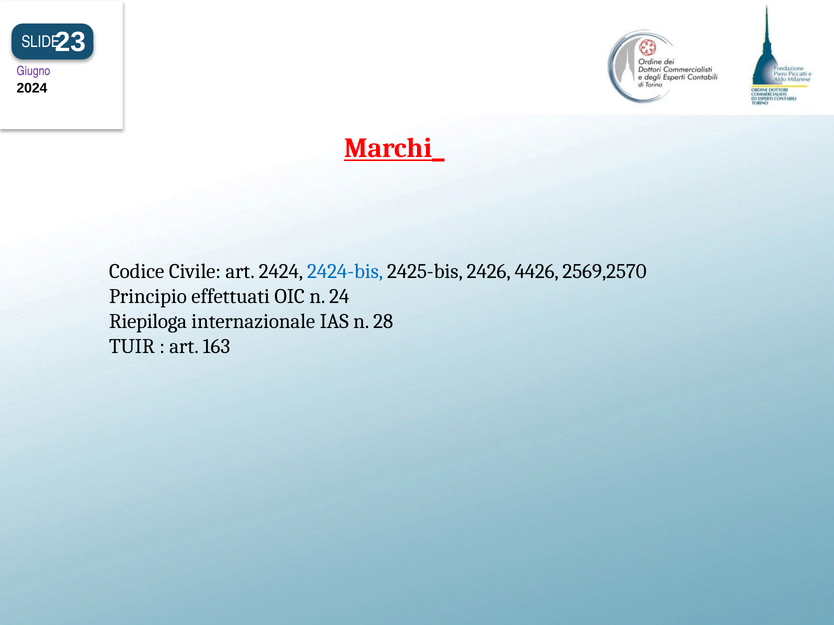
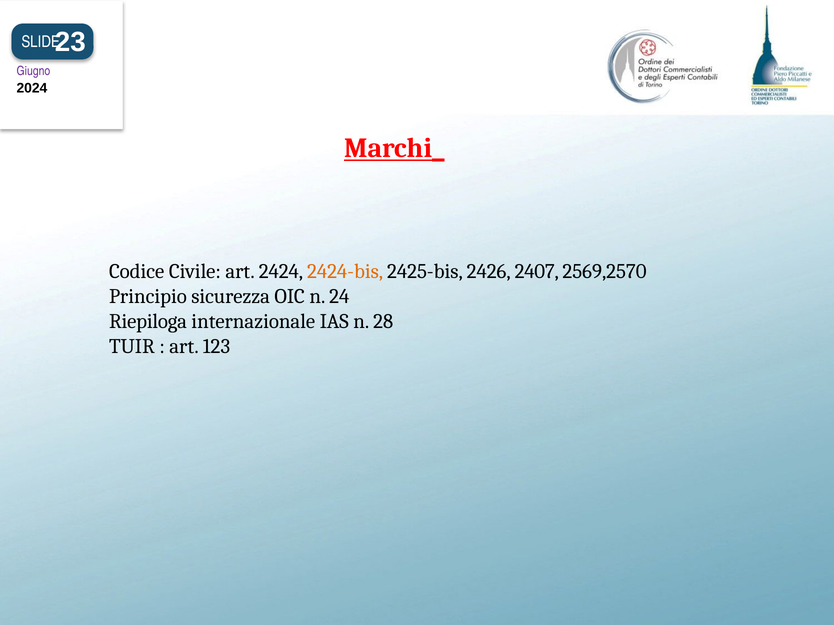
2424-bis colour: blue -> orange (345, 271)
4426: 4426 -> 2407 (537, 271)
effettuati: effettuati -> sicurezza (231, 297)
163: 163 -> 123 (217, 347)
